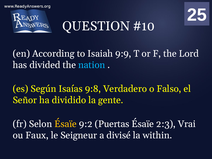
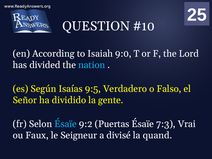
9:9: 9:9 -> 9:0 (123, 54)
9:8: 9:8 -> 9:5 (93, 89)
Ésaïe colour: yellow -> light blue (66, 124)
2:3: 2:3 -> 7:3 (166, 124)
within: within -> quand (157, 135)
